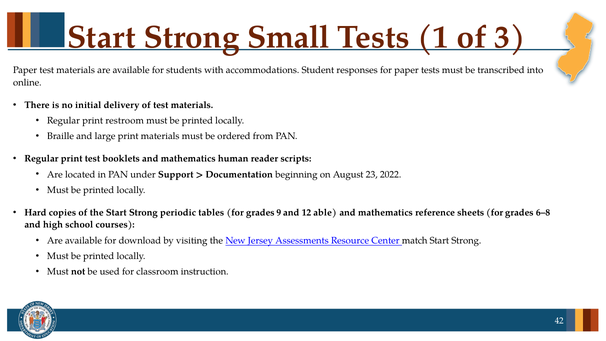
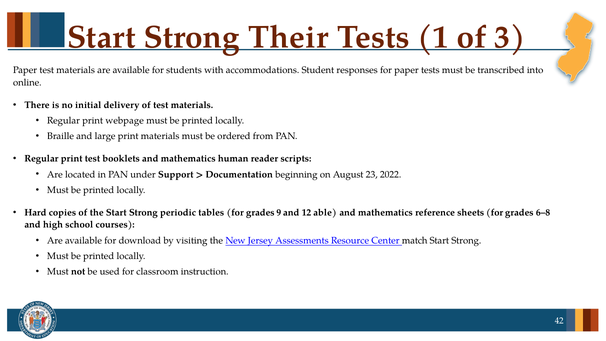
Small: Small -> Their (288, 37)
restroom: restroom -> webpage (125, 121)
